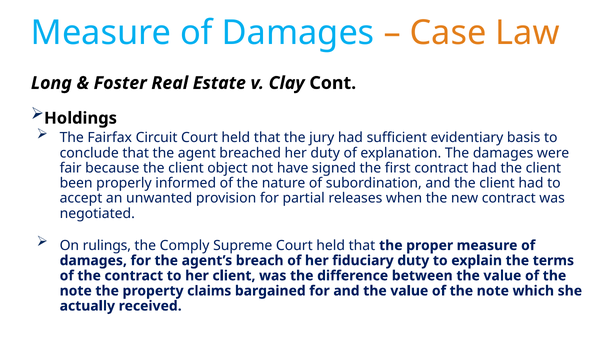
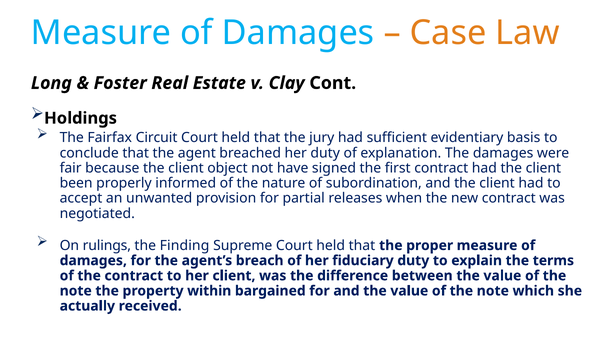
Comply: Comply -> Finding (185, 245)
claims: claims -> within (209, 291)
